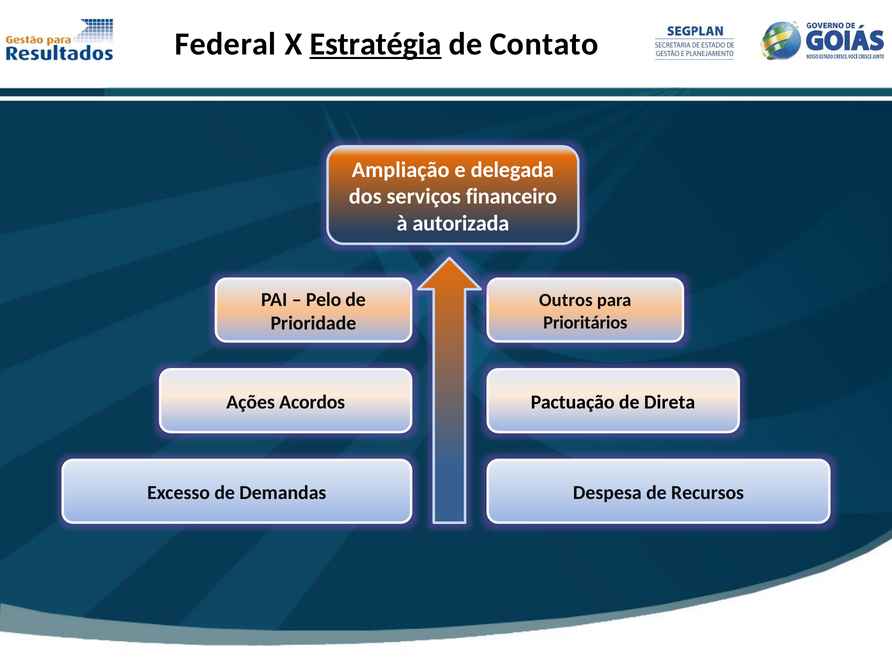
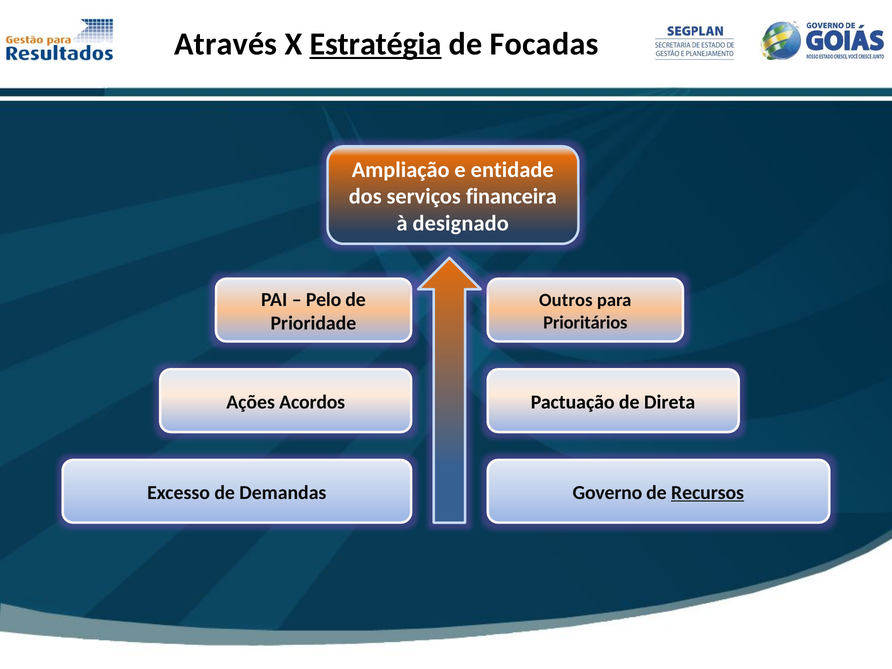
Federal: Federal -> Através (226, 44)
Contato: Contato -> Focadas (544, 44)
delegada: delegada -> entidade (512, 170)
financeiro: financeiro -> financeira (511, 197)
autorizada: autorizada -> designado (461, 223)
Despesa: Despesa -> Governo (607, 493)
Recursos underline: none -> present (708, 493)
